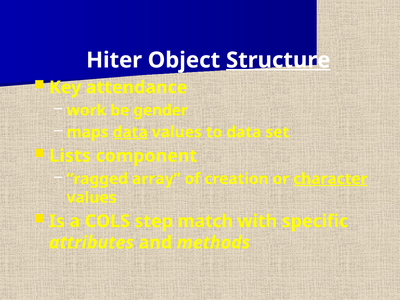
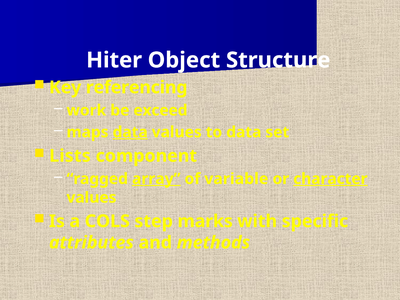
Structure underline: present -> none (278, 60)
attendance: attendance -> referencing (137, 87)
gender: gender -> exceed (160, 110)
array underline: none -> present (156, 179)
creation: creation -> variable (236, 179)
match: match -> marks (205, 221)
